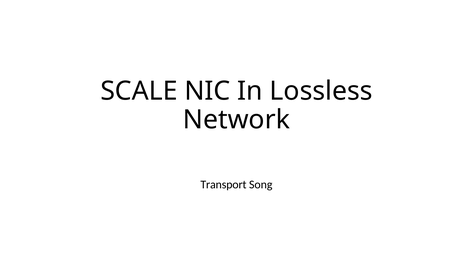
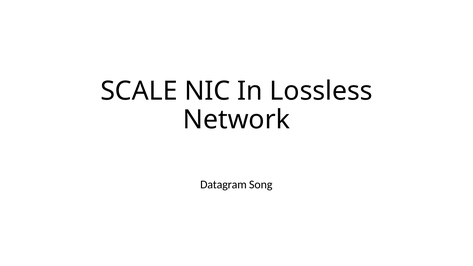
Transport: Transport -> Datagram (223, 185)
